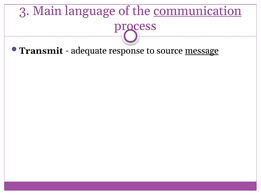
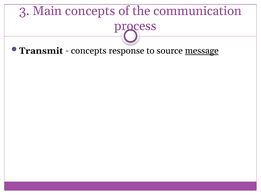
Main language: language -> concepts (90, 11)
communication underline: present -> none (198, 11)
adequate: adequate -> concepts (89, 51)
